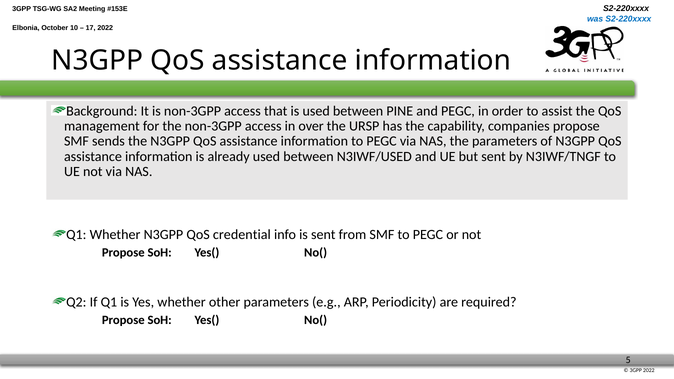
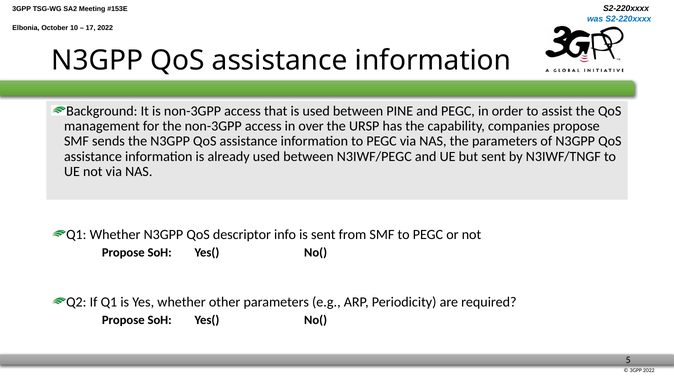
N3IWF/USED: N3IWF/USED -> N3IWF/PEGC (374, 156)
credential: credential -> descriptor (242, 235)
